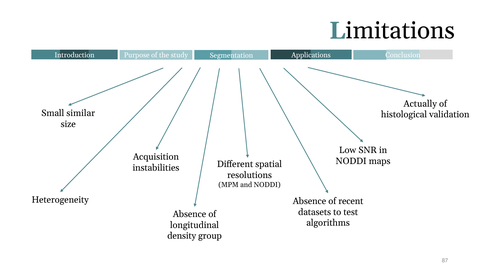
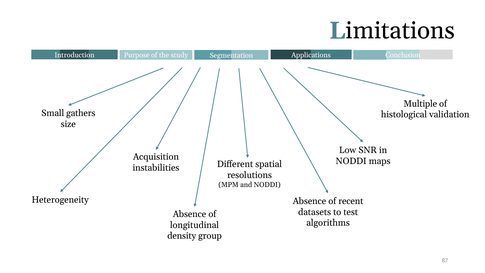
Actually: Actually -> Multiple (420, 104)
similar: similar -> gathers (81, 113)
